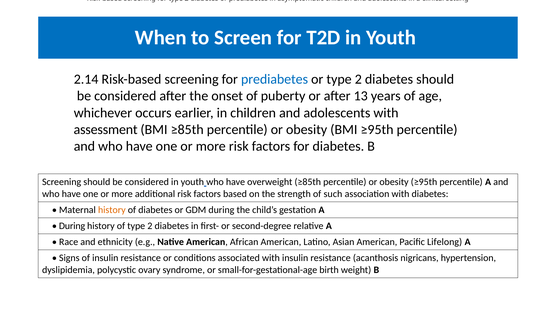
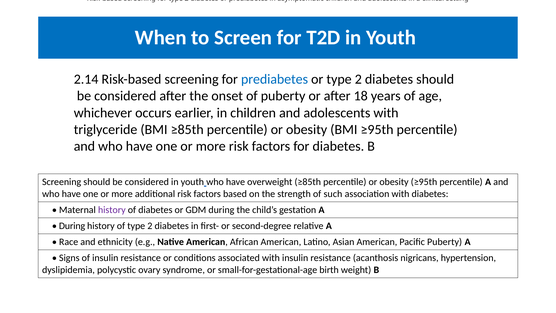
13: 13 -> 18 (361, 96)
assessment: assessment -> triglyceride (106, 129)
history colour: orange -> purple (112, 210)
Pacific Lifelong: Lifelong -> Puberty (445, 242)
